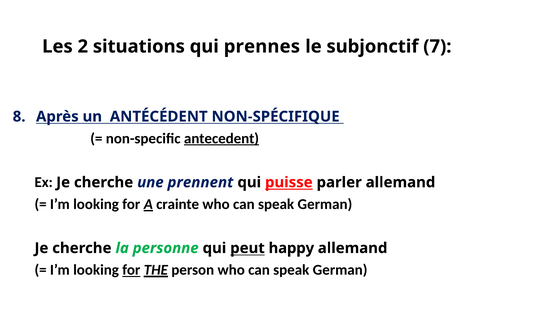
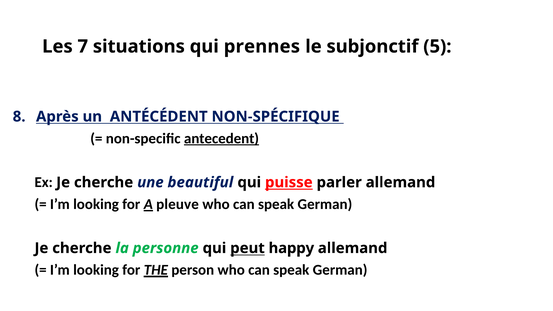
2: 2 -> 7 (83, 46)
7: 7 -> 5 (437, 46)
prennent: prennent -> beautiful (200, 182)
crainte: crainte -> pleuve (178, 204)
for underline: present -> none (131, 270)
